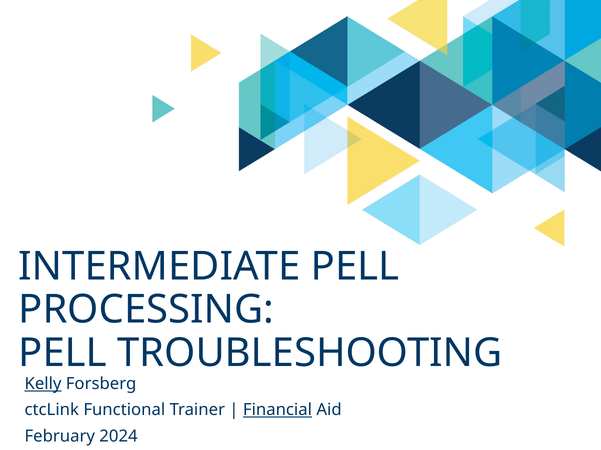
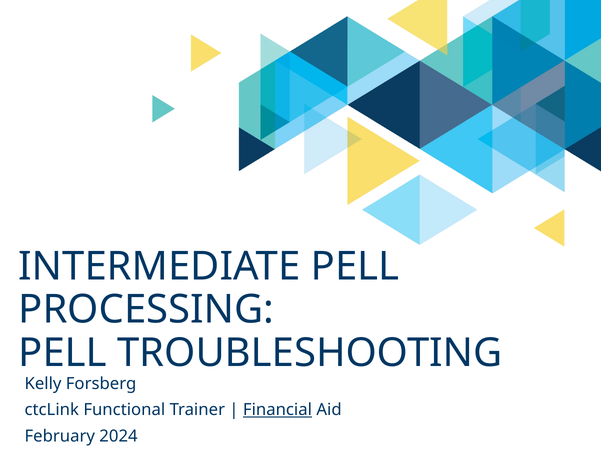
Kelly underline: present -> none (43, 384)
